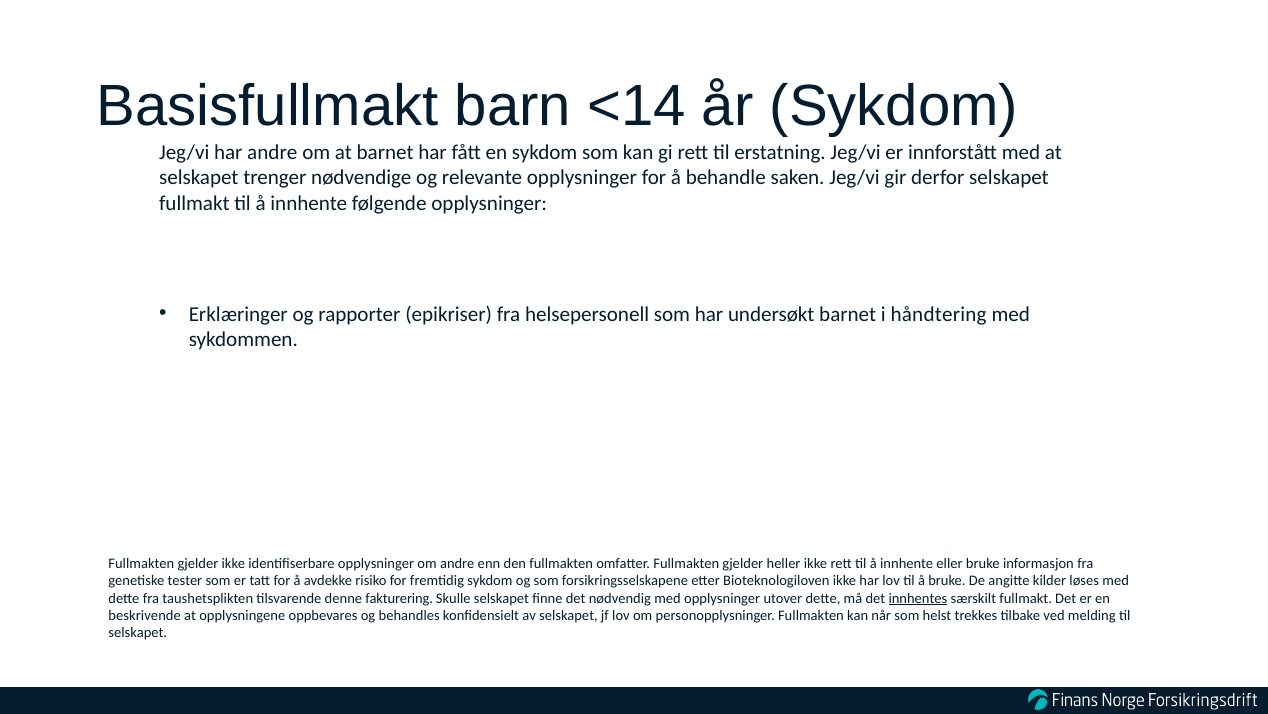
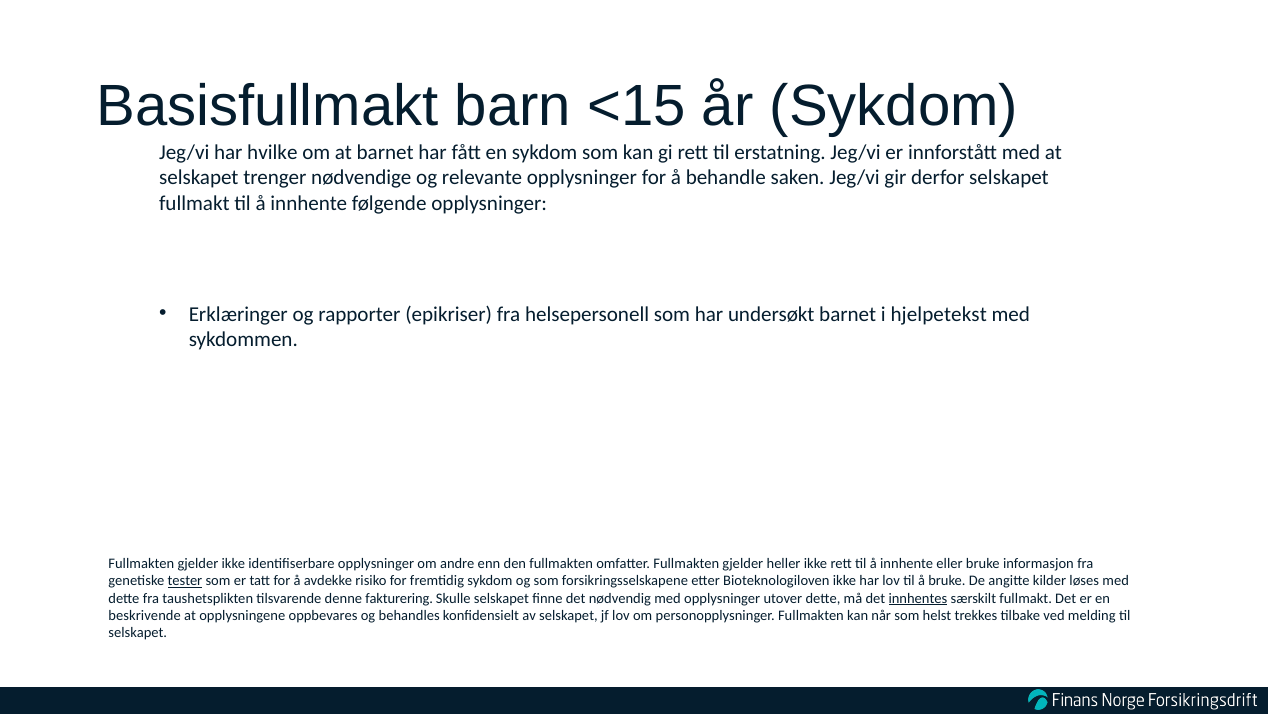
<14: <14 -> <15 (636, 107)
har andre: andre -> hvilke (272, 152)
håndtering: håndtering -> hjelpetekst (939, 314)
tester underline: none -> present (185, 580)
